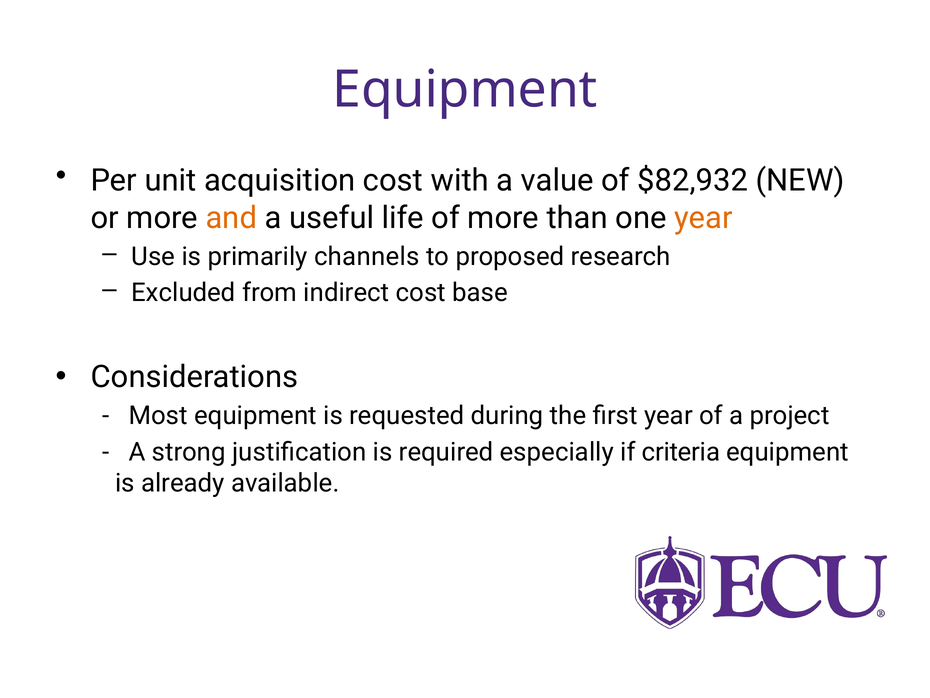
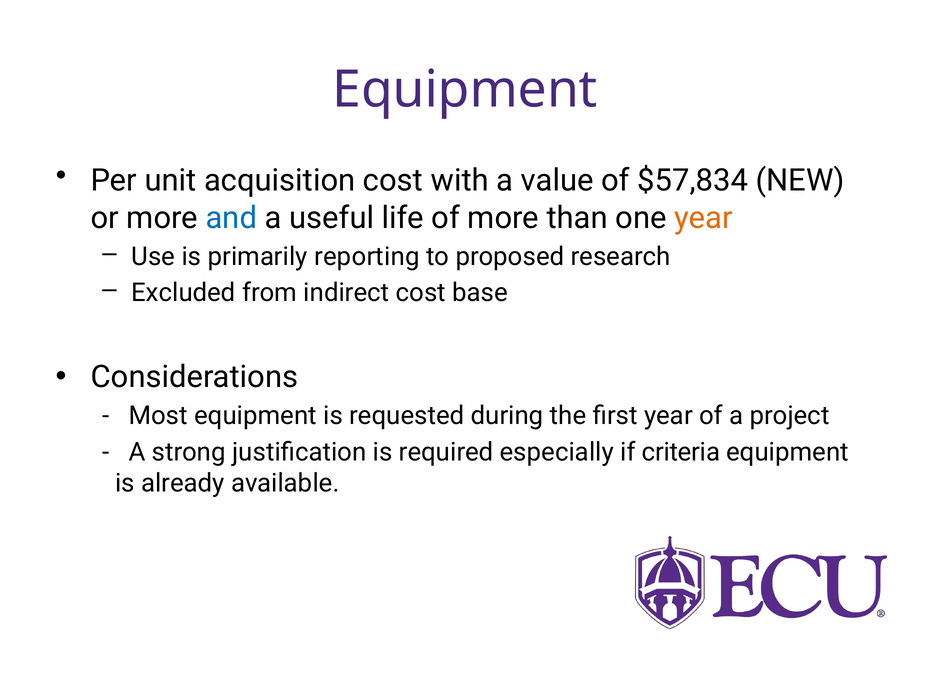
$82,932: $82,932 -> $57,834 (693, 180)
and colour: orange -> blue (231, 218)
channels: channels -> reporting (367, 257)
